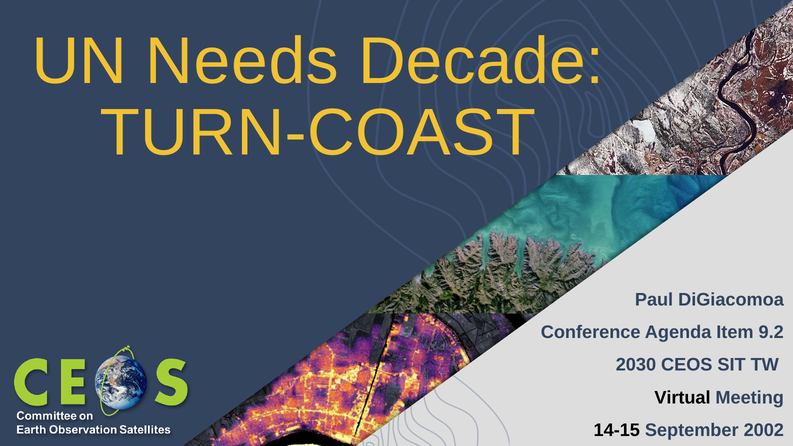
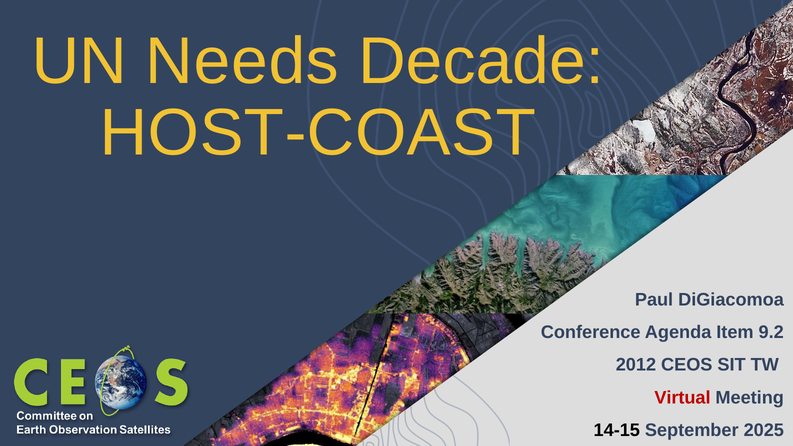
TURN-COAST: TURN-COAST -> HOST-COAST (318, 133)
2030: 2030 -> 2012 (636, 365)
Virtual colour: black -> red (683, 398)
2002: 2002 -> 2025 (764, 430)
